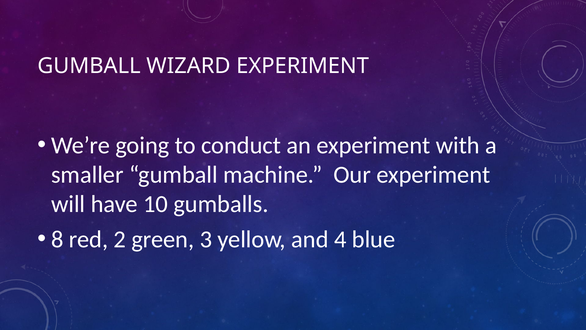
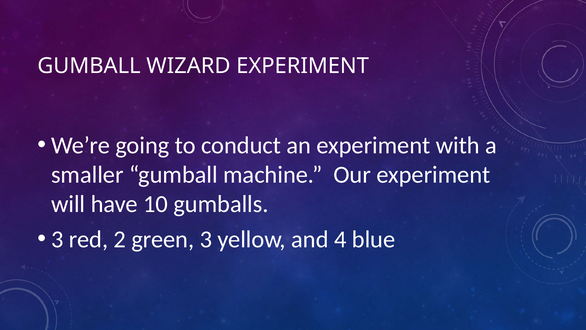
8: 8 -> 3 (57, 239)
